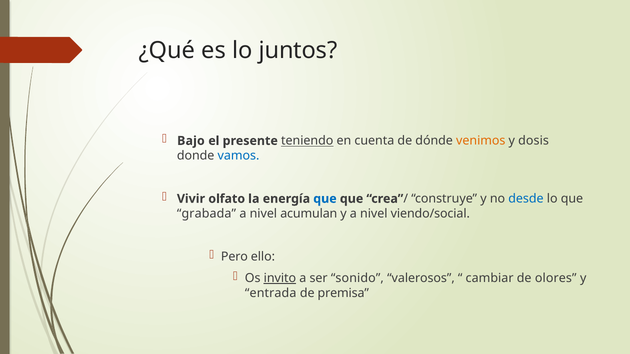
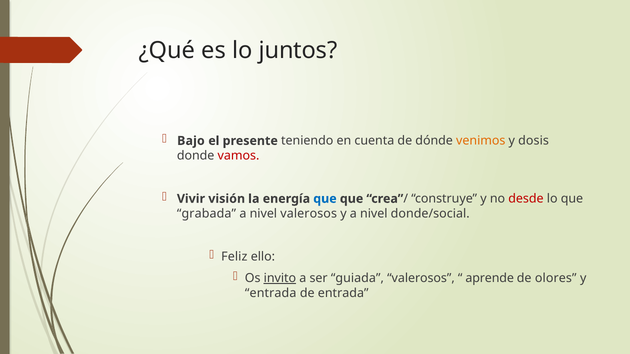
teniendo underline: present -> none (307, 141)
vamos colour: blue -> red (238, 156)
olfato: olfato -> visión (227, 199)
desde colour: blue -> red (526, 199)
nivel acumulan: acumulan -> valerosos (309, 214)
viendo/social: viendo/social -> donde/social (430, 214)
Pero: Pero -> Feliz (234, 257)
sonido: sonido -> guiada (357, 278)
cambiar: cambiar -> aprende (490, 278)
de premisa: premisa -> entrada (343, 293)
